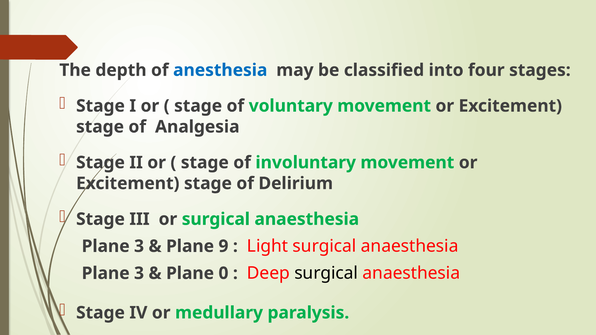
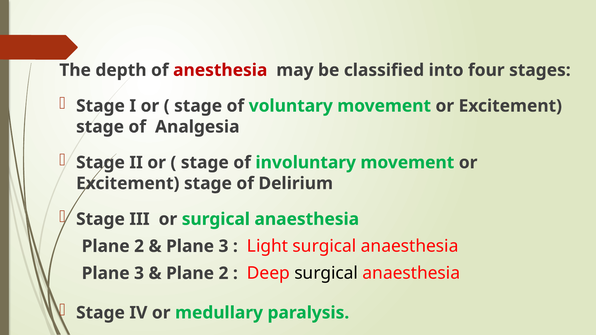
anesthesia colour: blue -> red (220, 70)
3: 3 -> 2 (139, 246)
9: 9 -> 3 (223, 246)
0: 0 -> 2 (223, 273)
